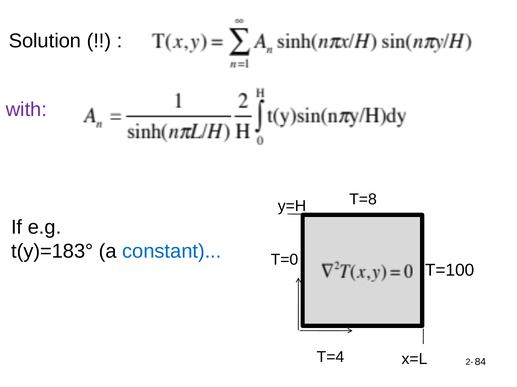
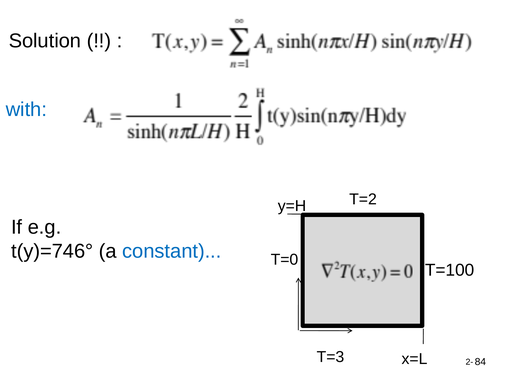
with colour: purple -> blue (26, 110)
T=8: T=8 -> T=2 (363, 200)
t(y)=183°: t(y)=183° -> t(y)=746° (52, 252)
T=4: T=4 -> T=3 (330, 358)
